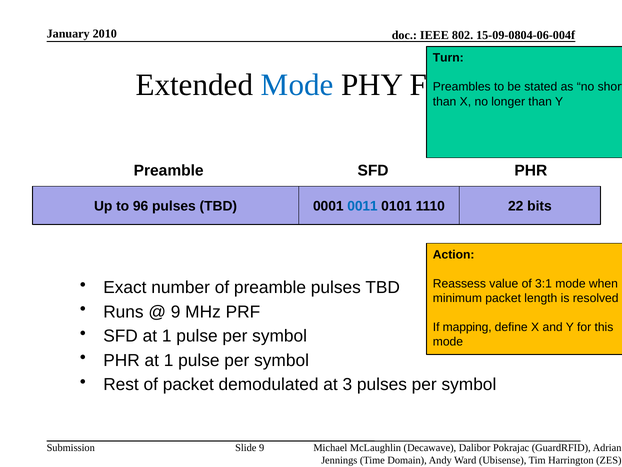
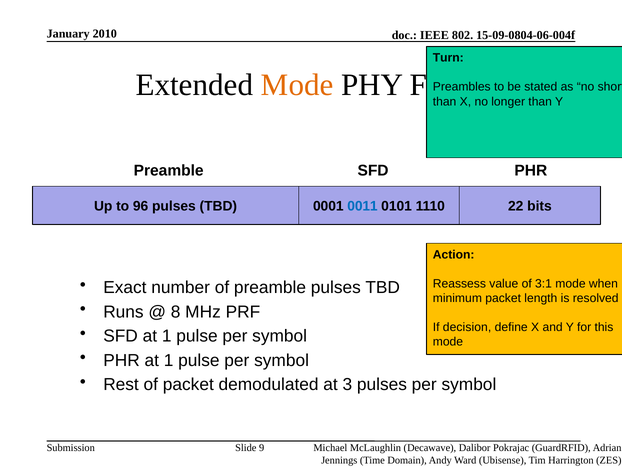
Mode colour: blue -> orange (297, 85)
9: 9 -> 8 (176, 312)
mapping: mapping -> decision (467, 327)
